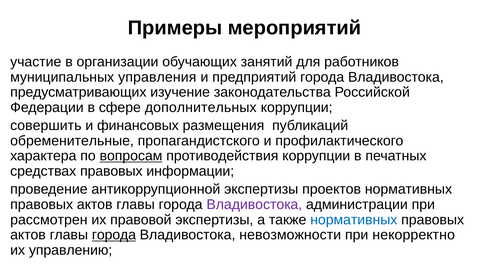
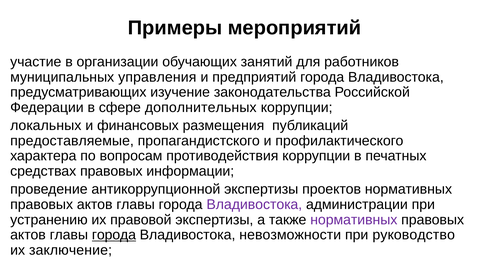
совершить: совершить -> локальных (46, 126)
обременительные: обременительные -> предоставляемые (72, 141)
вопросам underline: present -> none (131, 156)
рассмотрен: рассмотрен -> устранению (49, 220)
нормативных colour: blue -> purple (354, 220)
некорректно: некорректно -> руководство (414, 235)
управлению: управлению -> заключение (71, 250)
